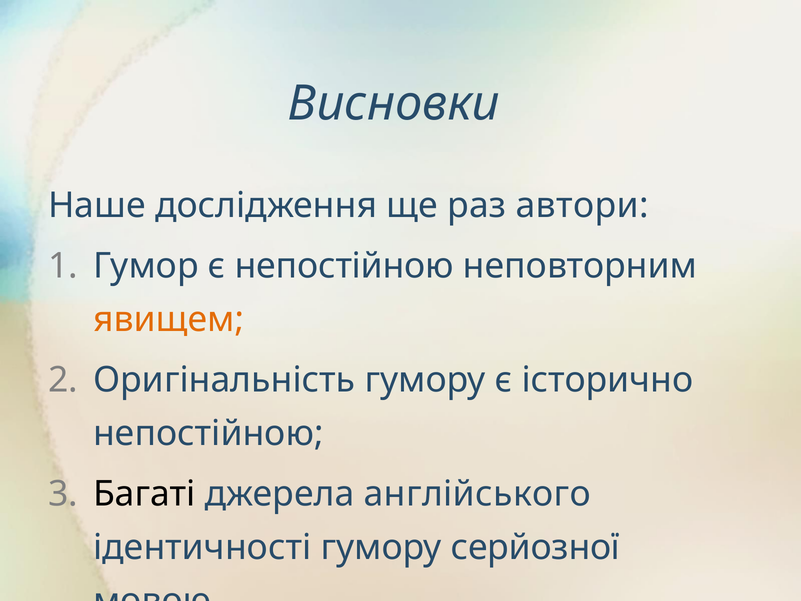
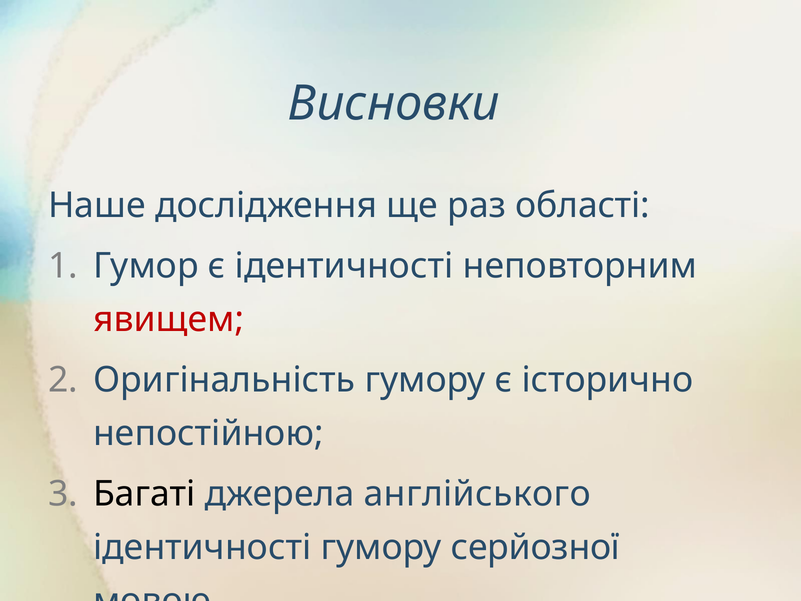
автори: автори -> області (583, 205)
є непостійною: непостійною -> ідентичності (344, 266)
явищем colour: orange -> red (169, 319)
